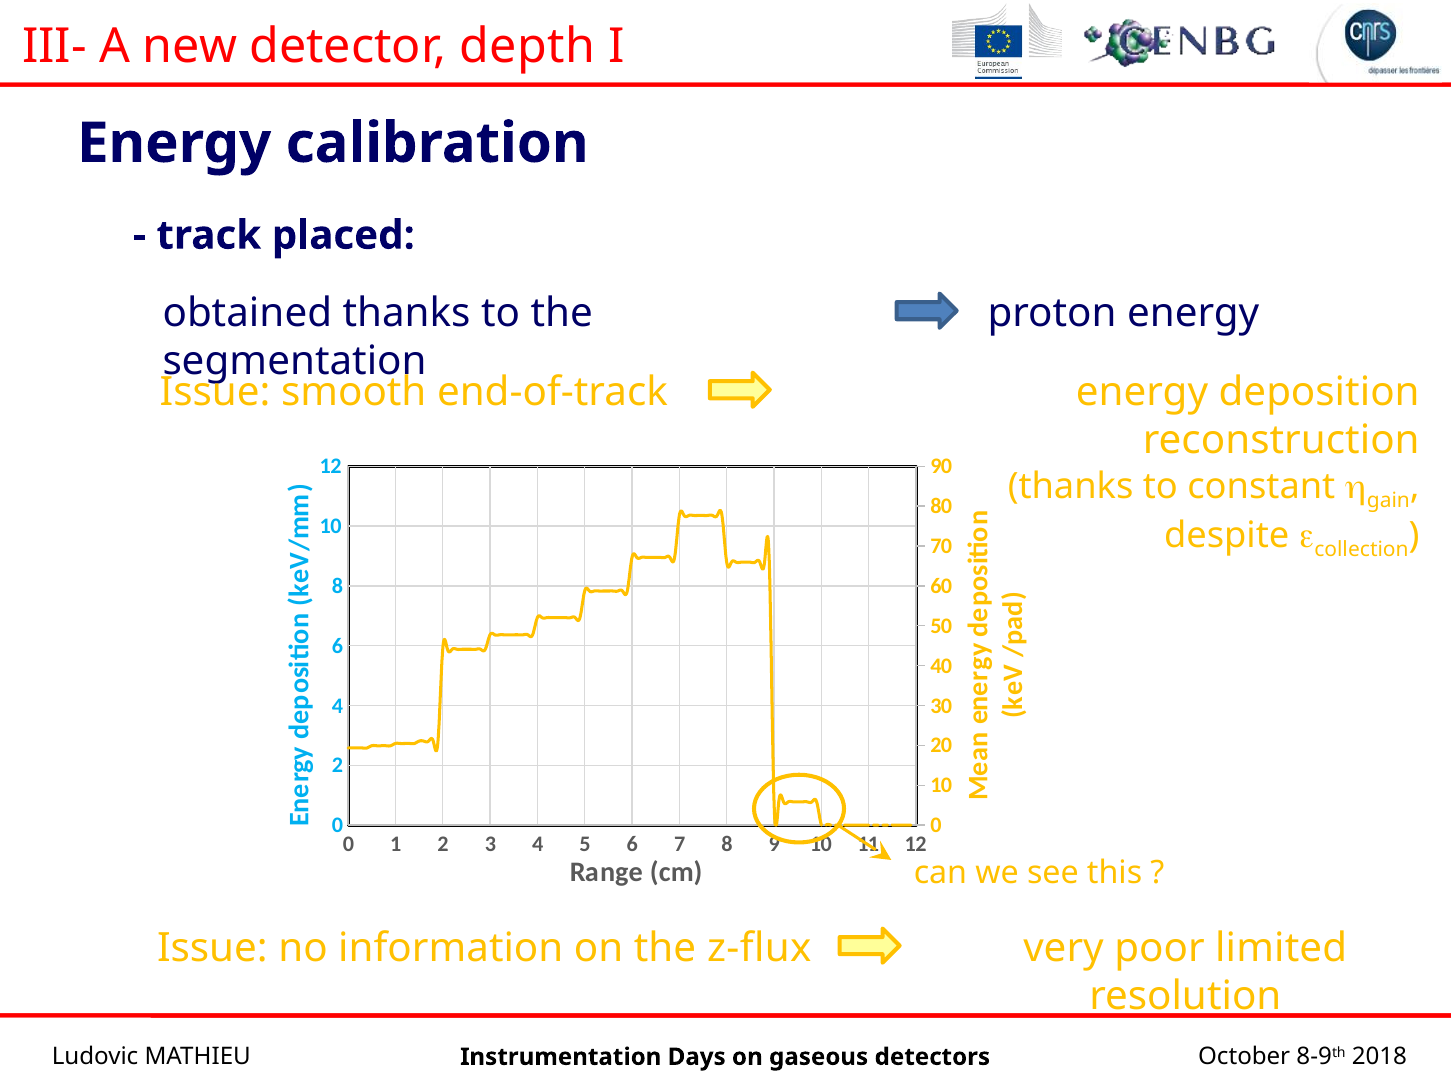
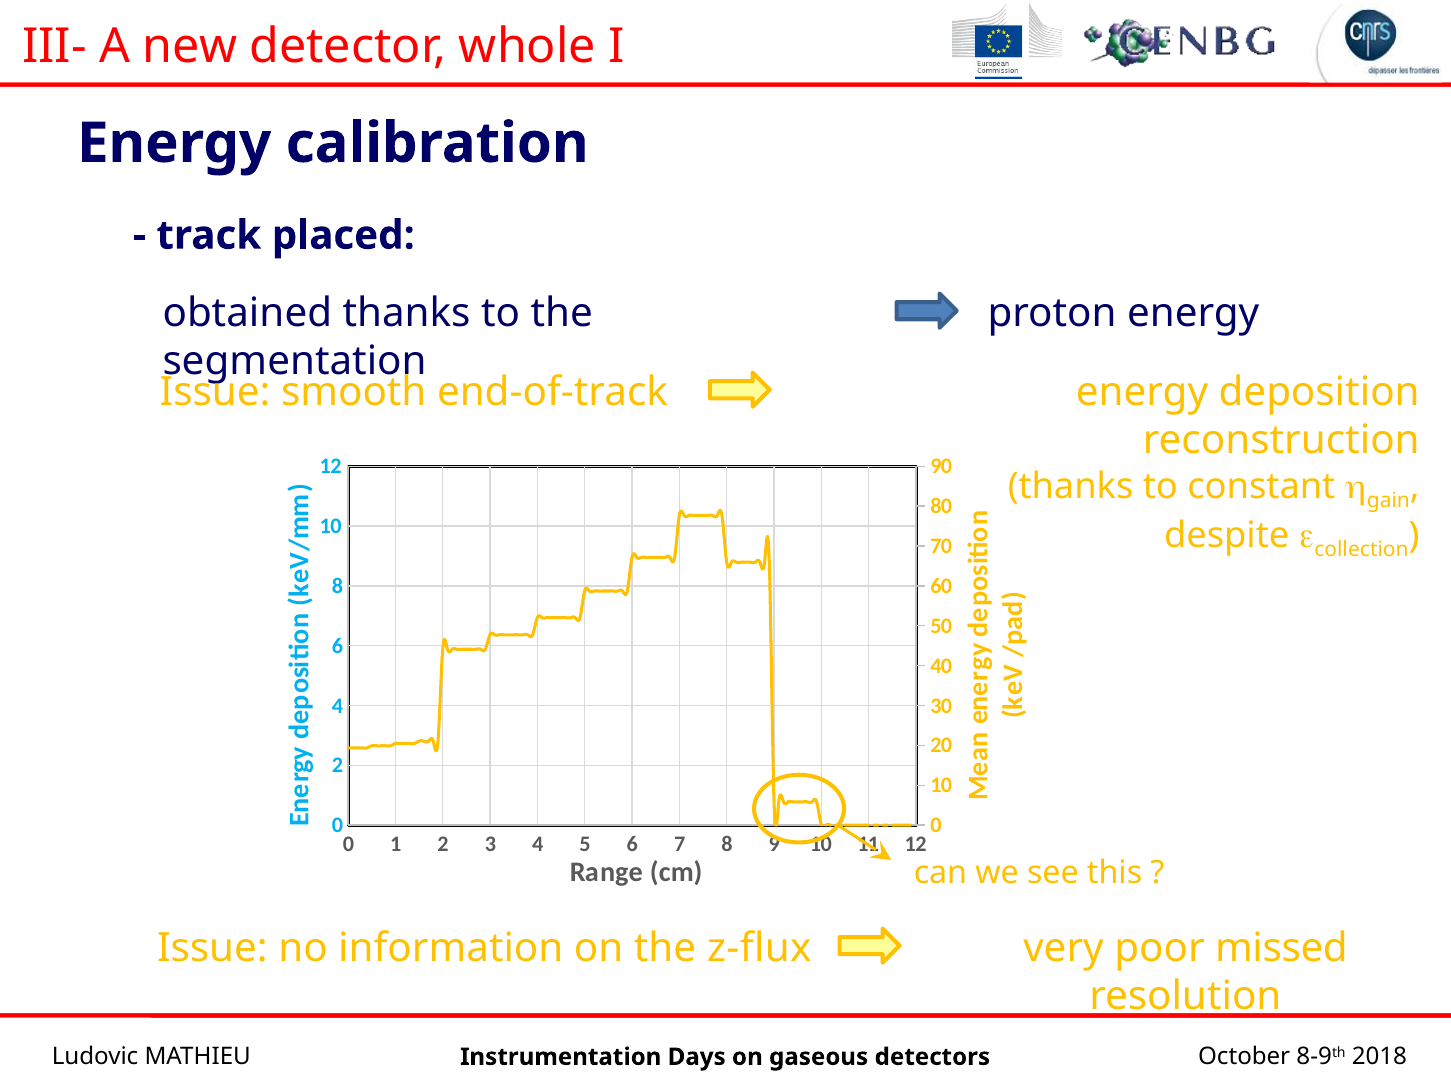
depth: depth -> whole (528, 47)
limited: limited -> missed (1281, 948)
